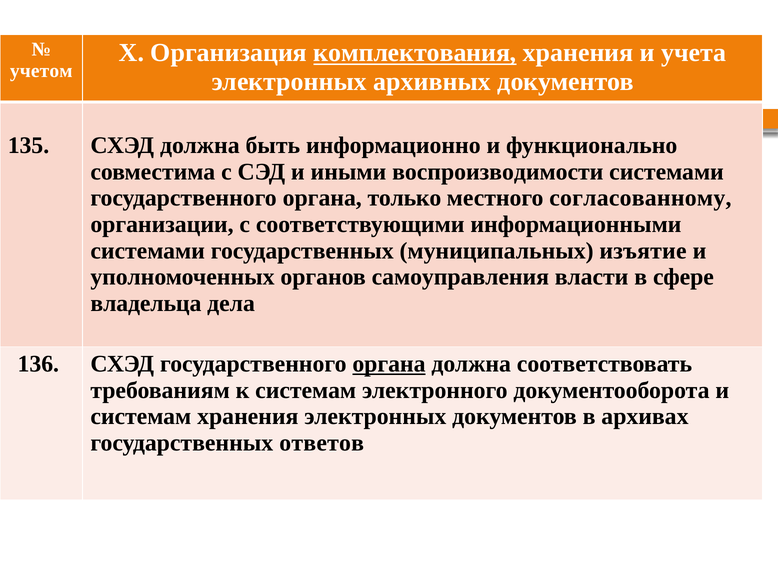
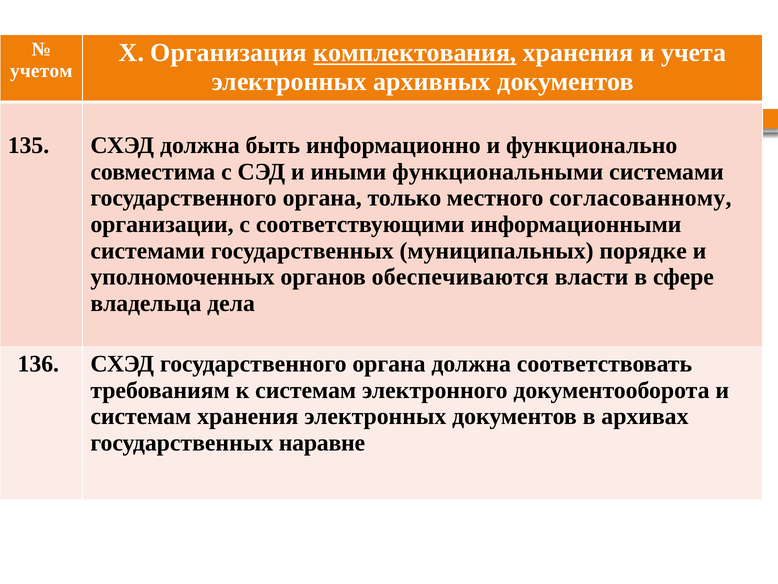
воспроизводимости: воспроизводимости -> функциональными (498, 172)
изъятие: изъятие -> порядке (643, 251)
самоуправления: самоуправления -> обеспечиваются (460, 277)
органа underline: present -> none (389, 364)
ответов: ответов -> наравне (322, 443)
